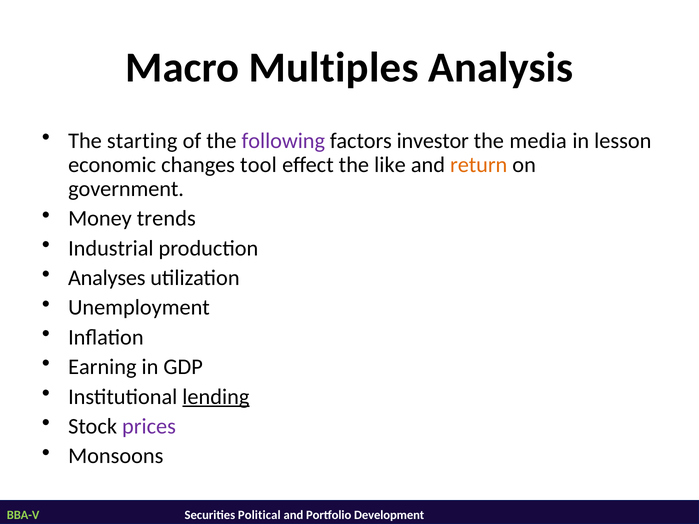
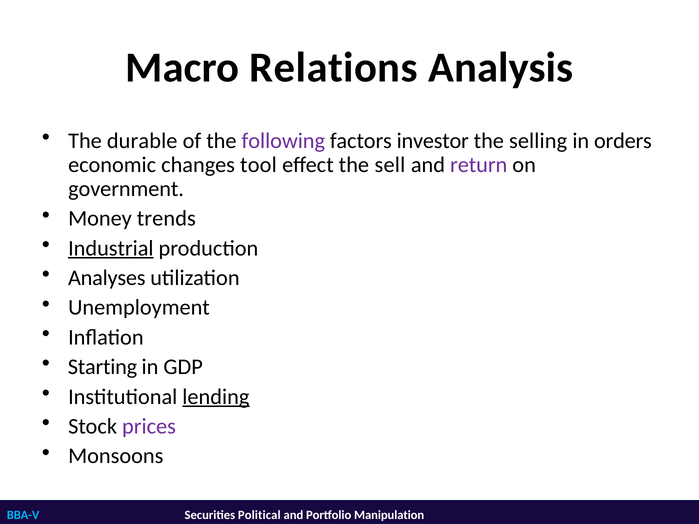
Multiples: Multiples -> Relations (334, 68)
starting: starting -> durable (142, 141)
media: media -> selling (538, 141)
lesson: lesson -> orders (623, 141)
like: like -> sell (390, 165)
return colour: orange -> purple (479, 165)
Industrial underline: none -> present (111, 248)
Earning: Earning -> Starting (102, 367)
BBA-V colour: light green -> light blue (23, 515)
Development: Development -> Manipulation (389, 515)
